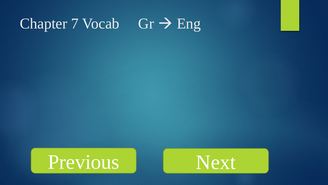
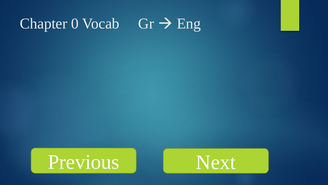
7: 7 -> 0 (75, 23)
